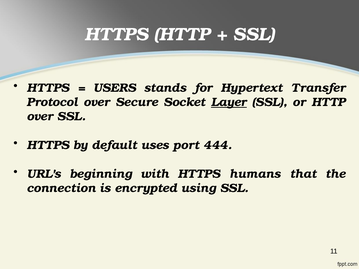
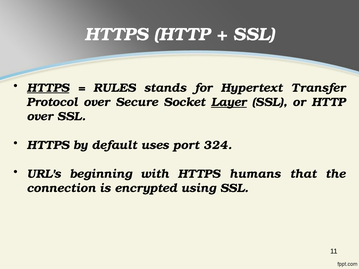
HTTPS underline: none -> present (48, 88)
USERS: USERS -> RULES (115, 88)
444: 444 -> 324 (218, 145)
